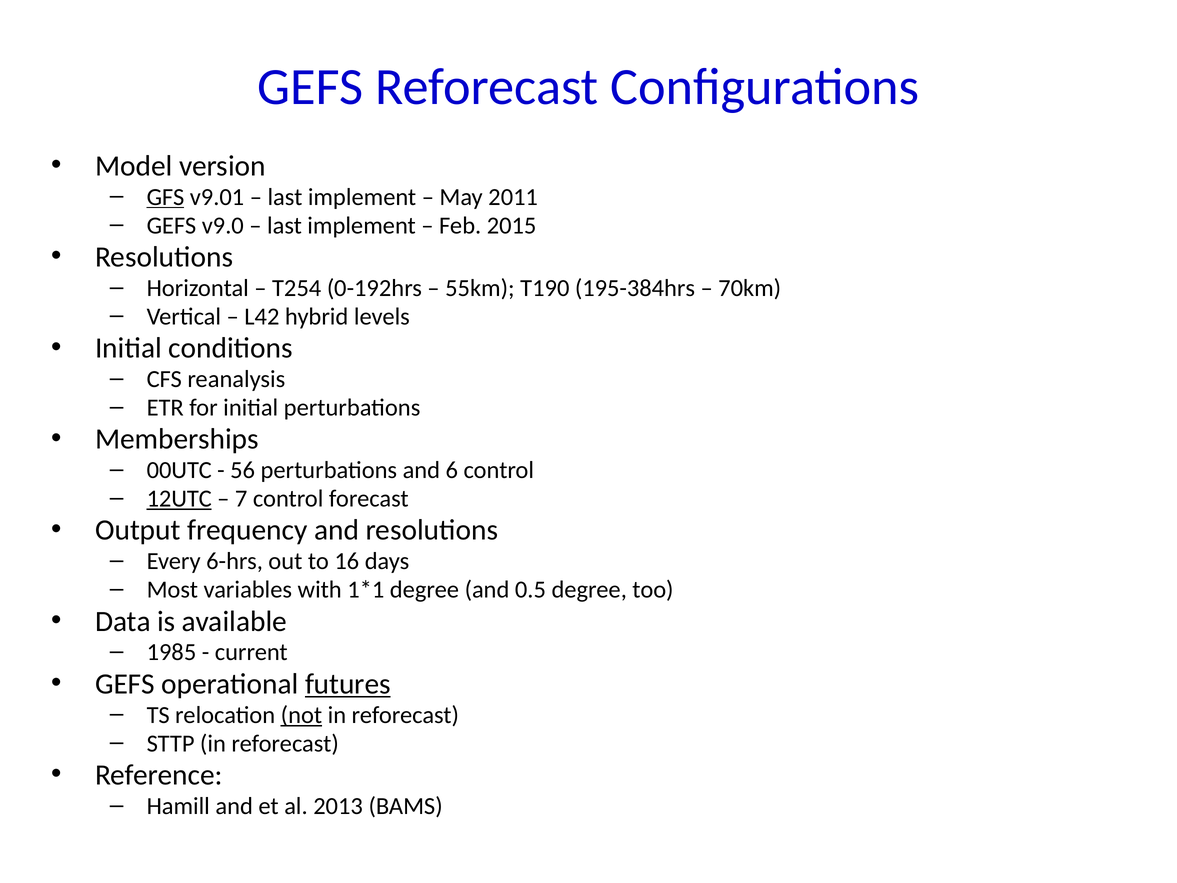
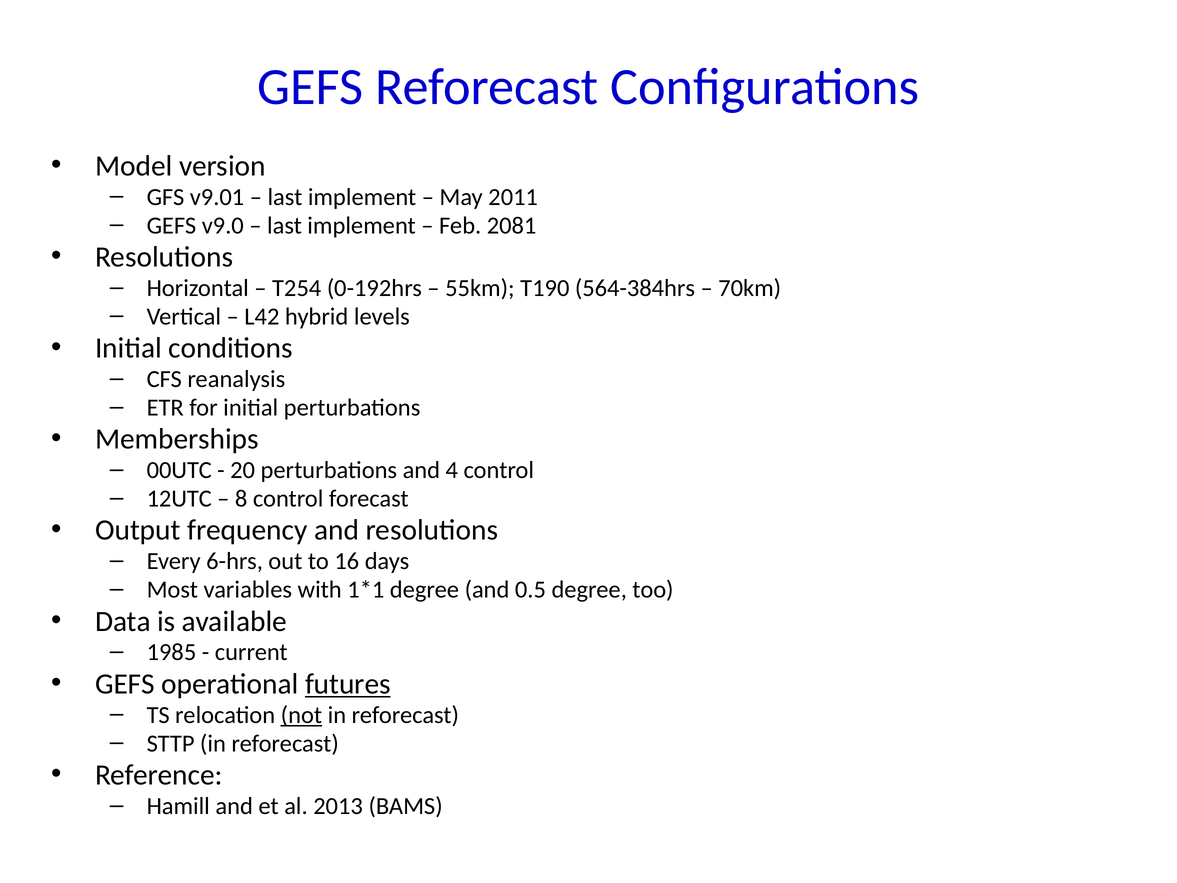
GFS underline: present -> none (165, 197)
2015: 2015 -> 2081 (512, 225)
195-384hrs: 195-384hrs -> 564-384hrs (635, 288)
56: 56 -> 20 (243, 470)
6: 6 -> 4 (452, 470)
12UTC underline: present -> none (179, 499)
7: 7 -> 8 (241, 499)
